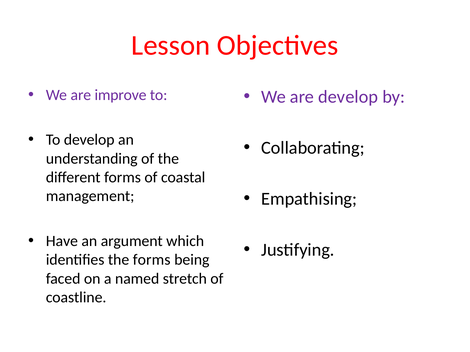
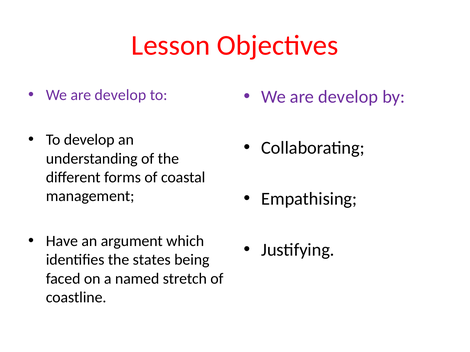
improve: improve -> develop (120, 95)
the forms: forms -> states (152, 260)
